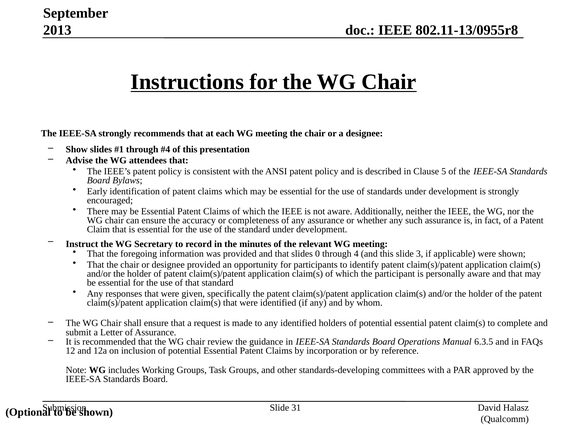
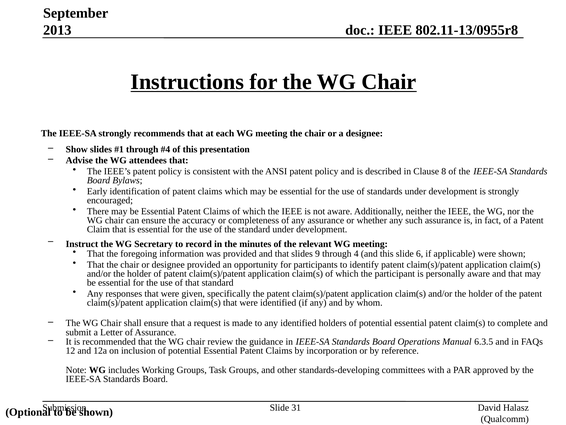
5: 5 -> 8 (444, 171)
0: 0 -> 9 (317, 253)
3: 3 -> 6 (420, 253)
